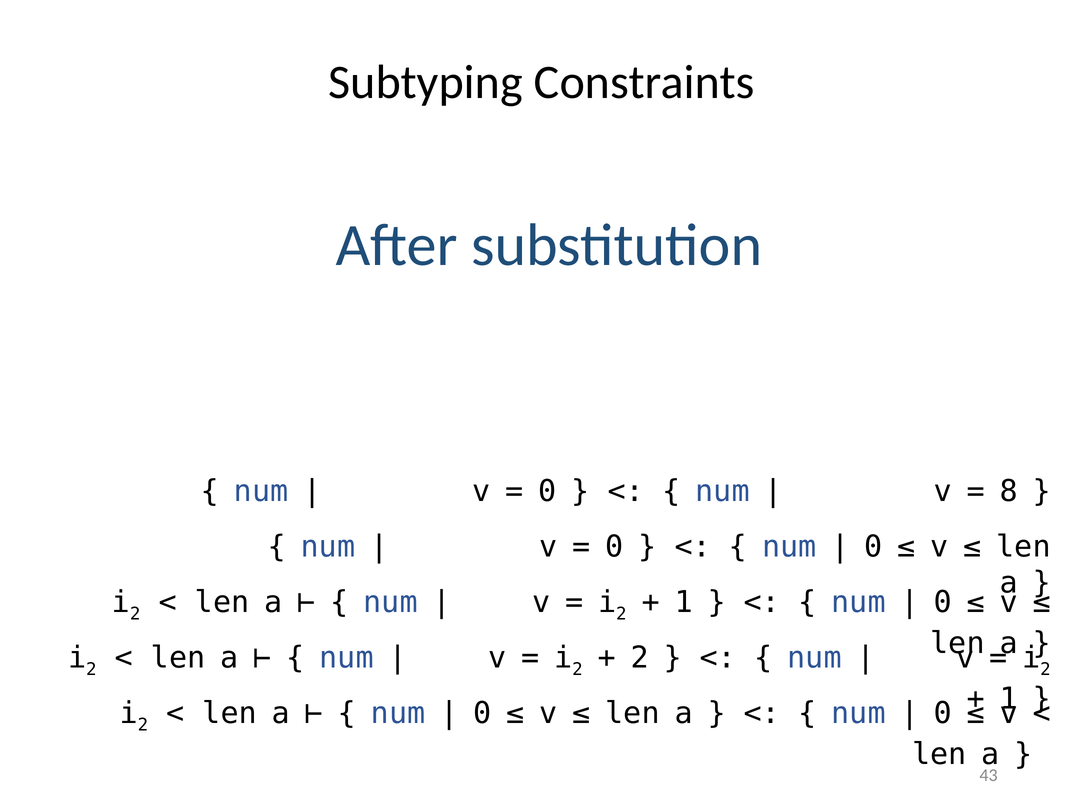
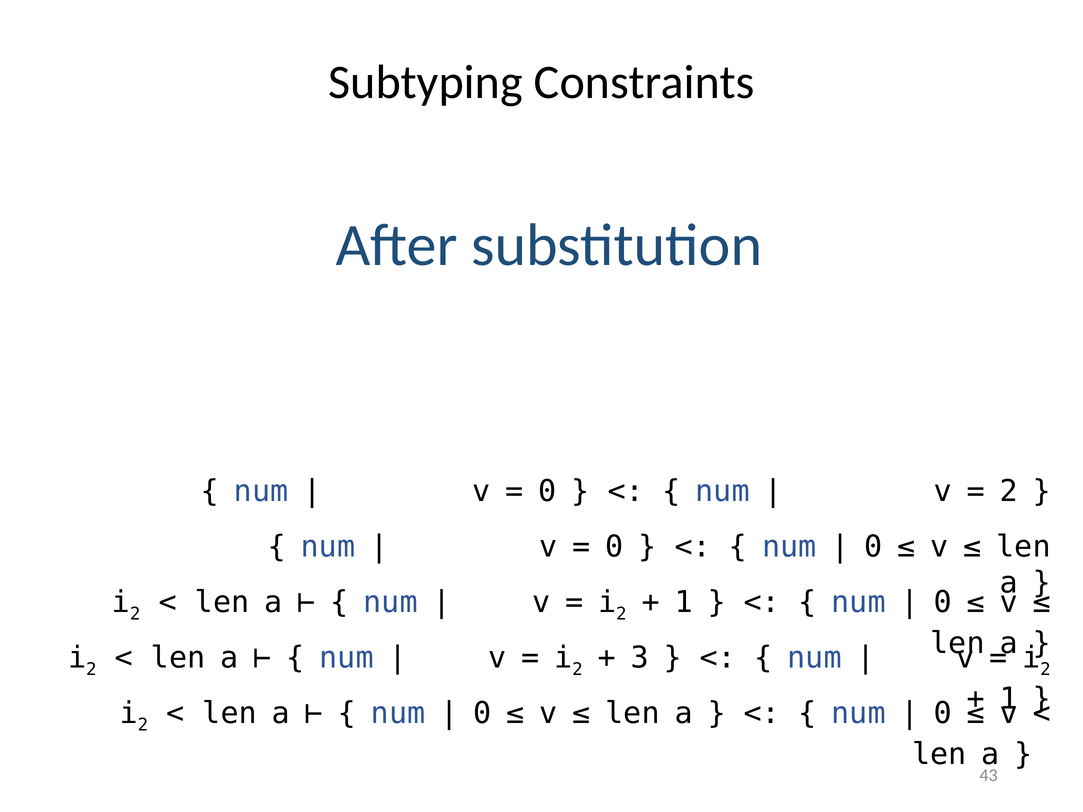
8: 8 -> 2 (1009, 491)
2: 2 -> 3 (640, 658)
